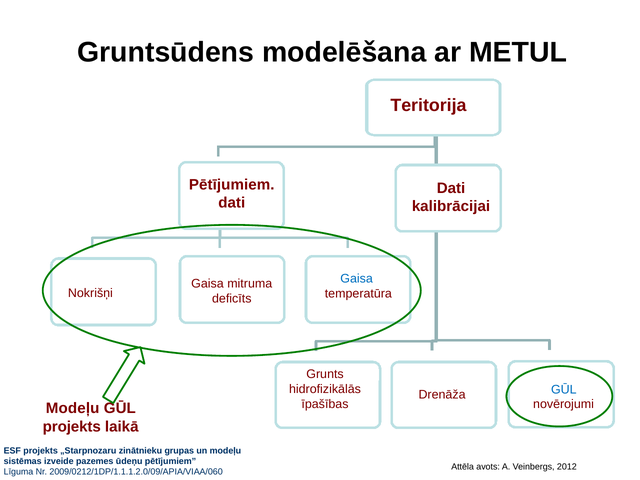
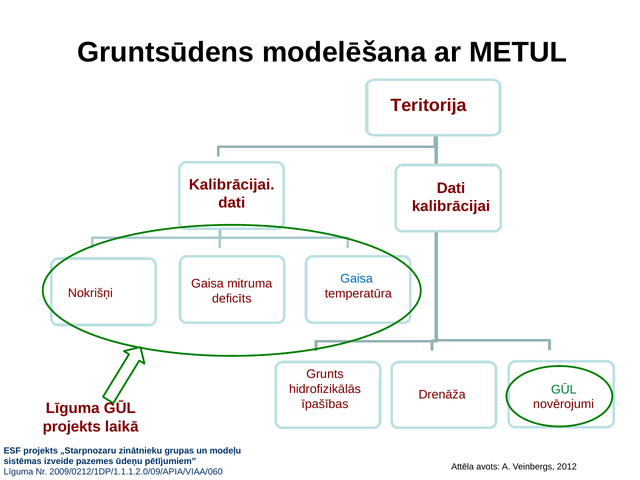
Pētījumiem: Pētījumiem -> Kalibrācijai (232, 185)
GŪL colour: blue -> green (564, 389)
Modeļu: Modeļu -> Līguma (73, 408)
